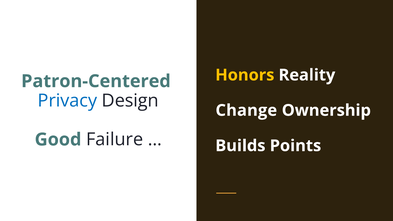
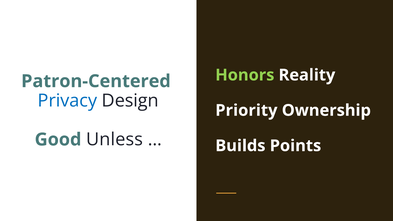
Honors colour: yellow -> light green (245, 75)
Change: Change -> Priority (246, 110)
Failure: Failure -> Unless (115, 140)
